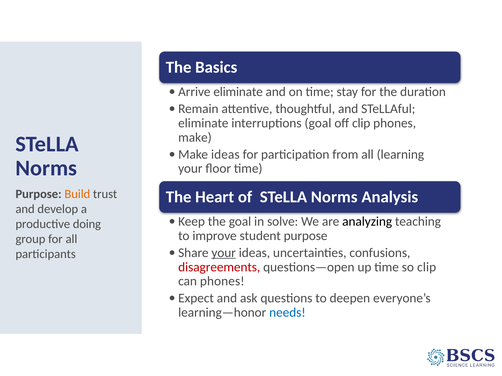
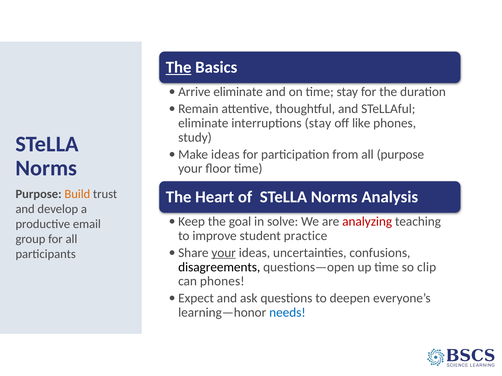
The underline: none -> present (179, 67)
interruptions goal: goal -> stay (318, 123)
off clip: clip -> like (361, 123)
make: make -> study (195, 138)
all learning: learning -> purpose (400, 155)
analyzing colour: black -> red (367, 222)
doing: doing -> email (87, 224)
student purpose: purpose -> practice (305, 236)
disagreements colour: red -> black (219, 267)
